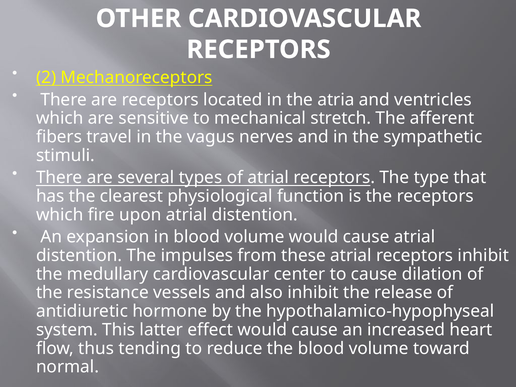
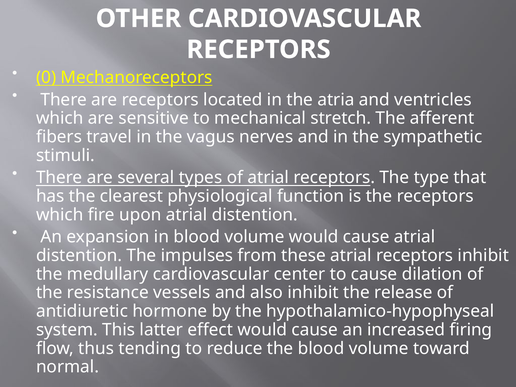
2: 2 -> 0 (46, 78)
heart: heart -> firing (471, 330)
